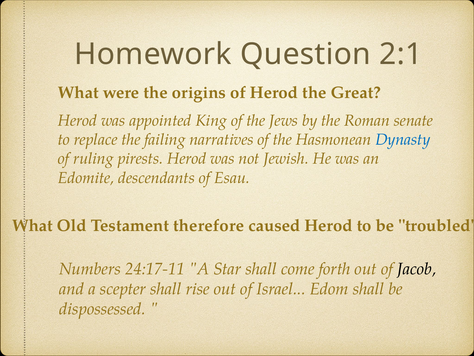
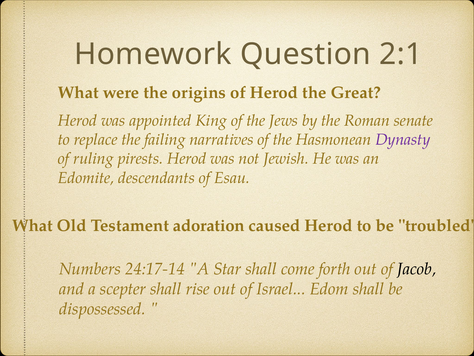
Dynasty colour: blue -> purple (403, 140)
therefore: therefore -> adoration (209, 225)
24:17-11: 24:17-11 -> 24:17-14 (155, 269)
